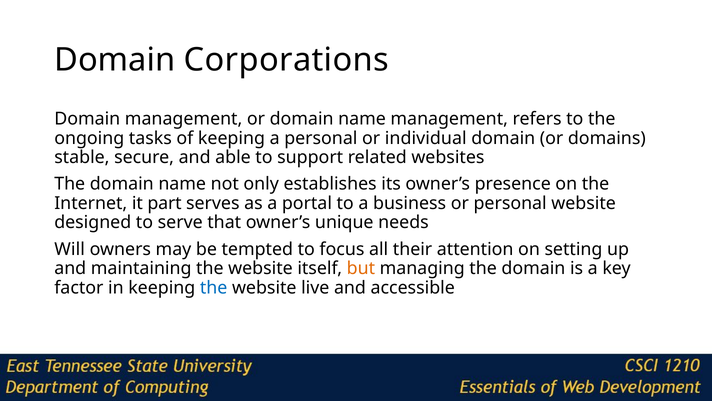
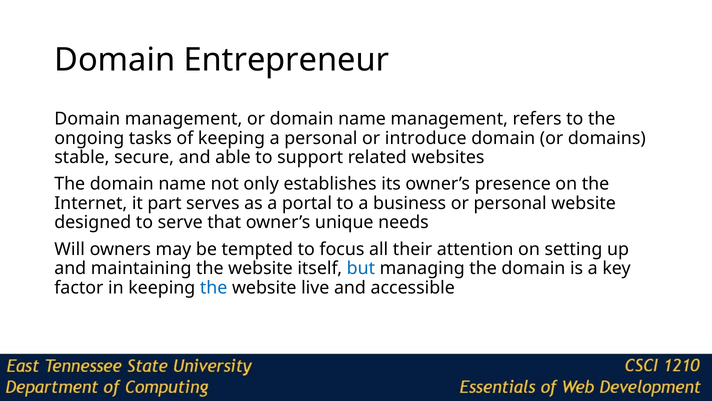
Corporations: Corporations -> Entrepreneur (287, 60)
individual: individual -> introduce (426, 138)
but colour: orange -> blue (361, 268)
